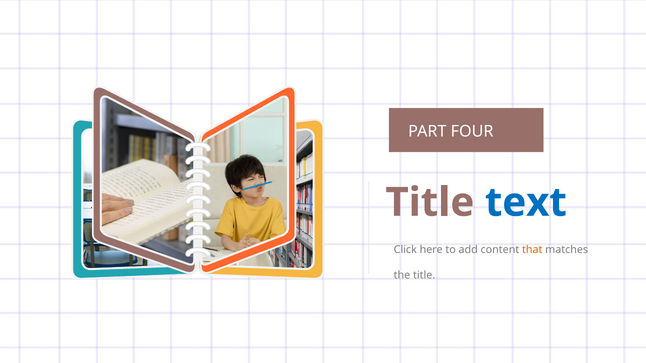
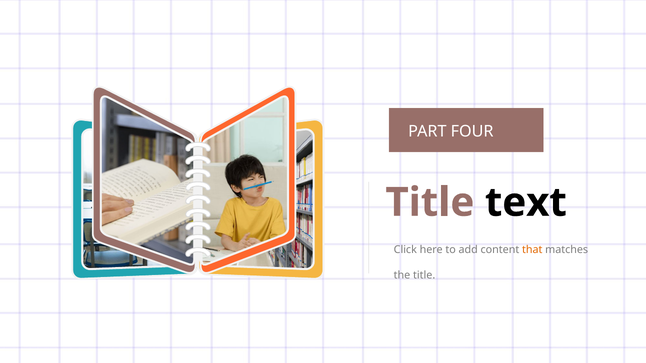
text colour: blue -> black (526, 203)
